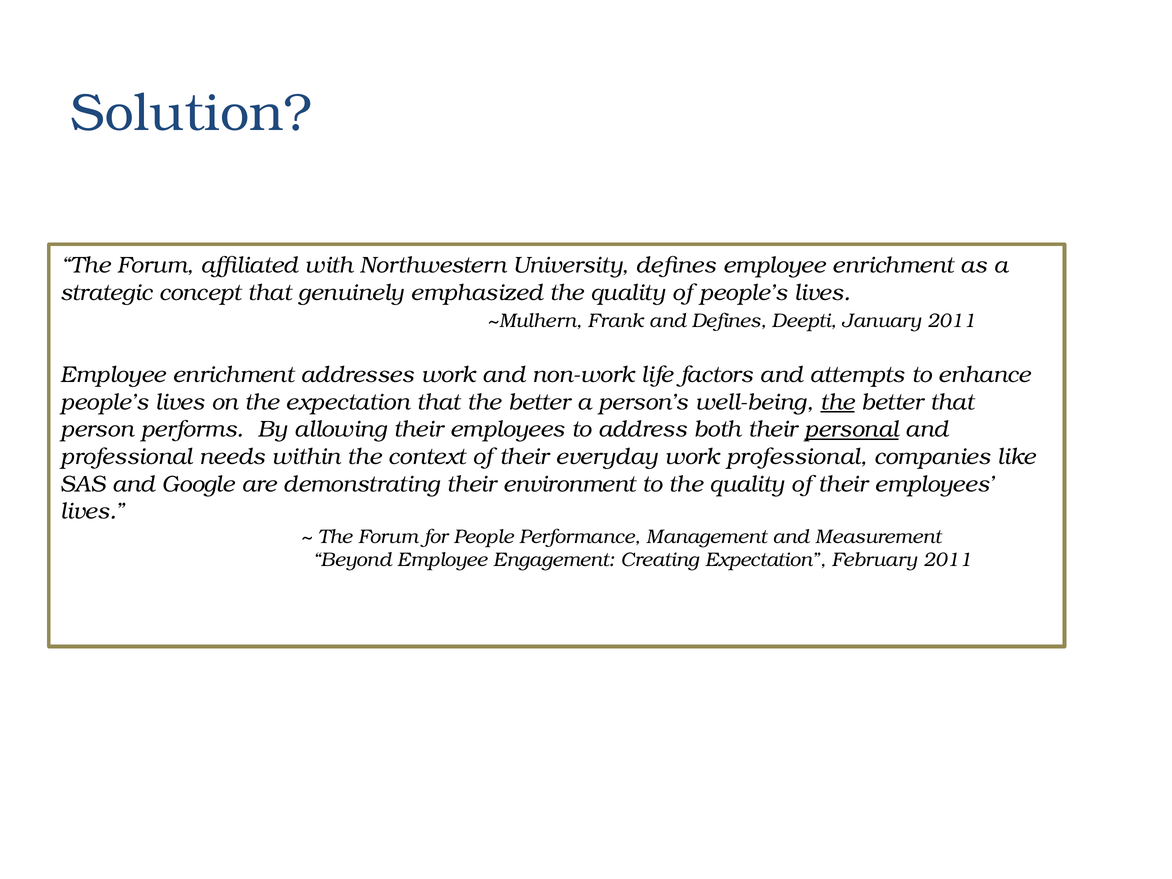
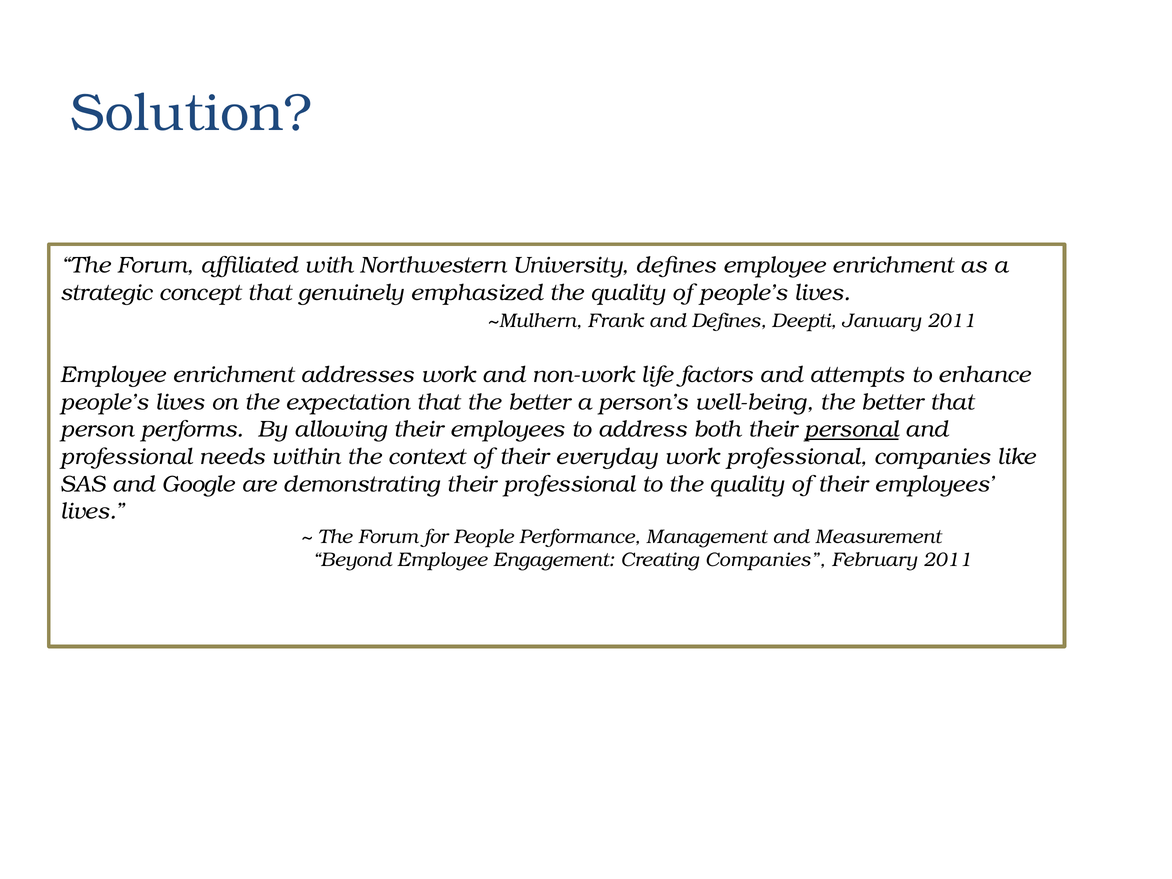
the underline: present -> none (837, 402)
their environment: environment -> professional (569, 484)
Creating Expectation: Expectation -> Companies (765, 560)
